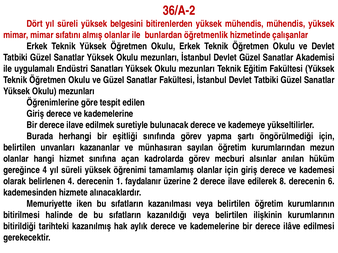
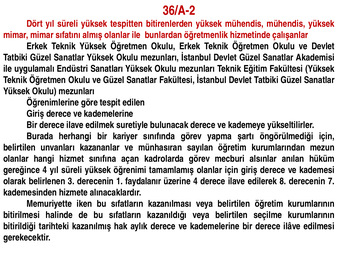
belgesini: belgesini -> tespitten (127, 24)
eşitliği: eşitliği -> kariyer (125, 136)
belirlenen 4: 4 -> 3 (71, 182)
üzerine 2: 2 -> 4 (196, 182)
6: 6 -> 7 (331, 182)
ilişkinin: ilişkinin -> seçilme (268, 215)
